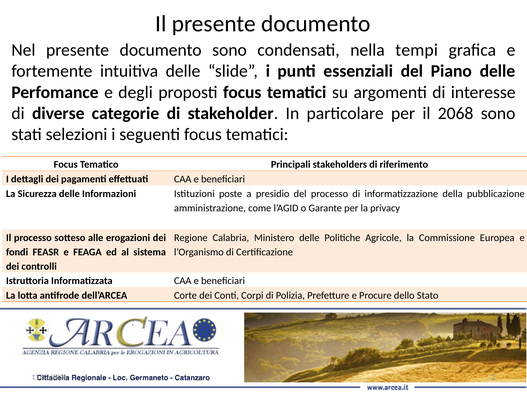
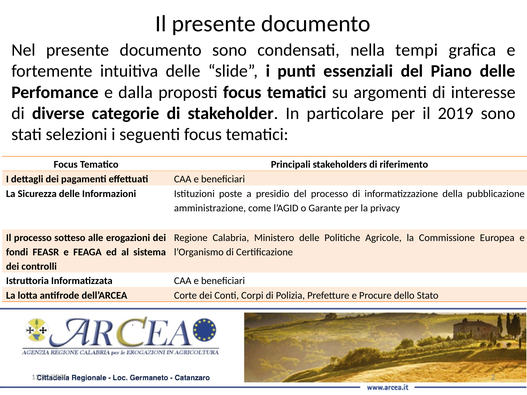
degli: degli -> dalla (136, 92)
2068: 2068 -> 2019 (456, 113)
